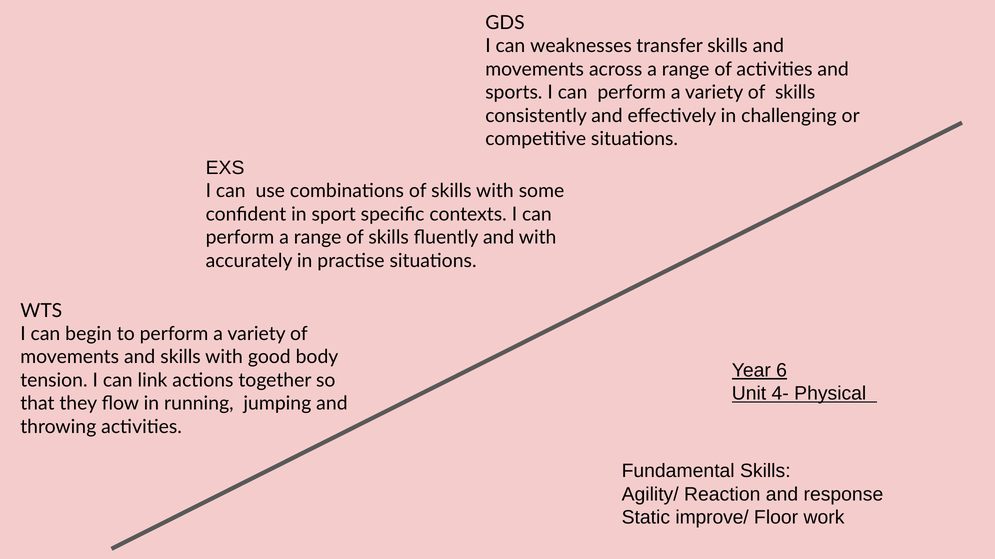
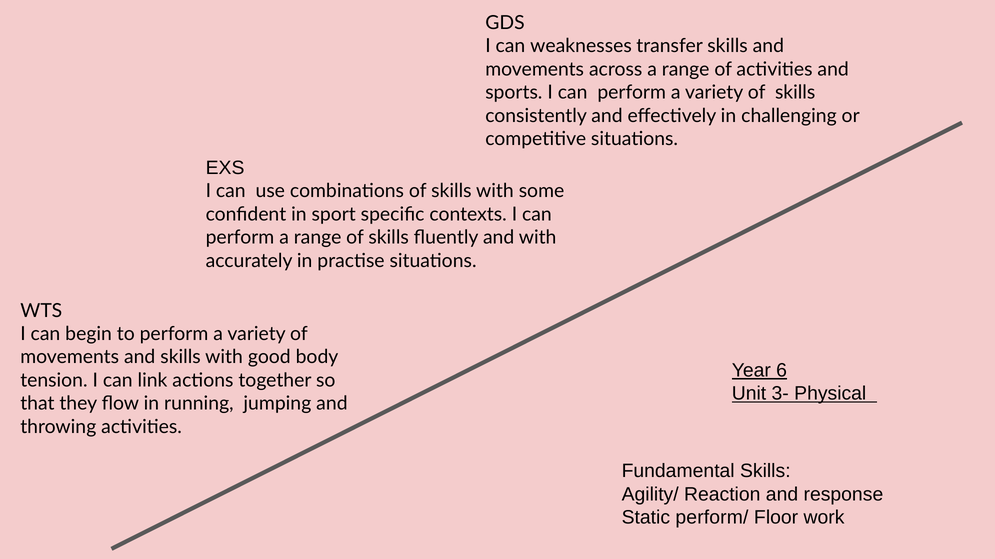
4-: 4- -> 3- (780, 394)
improve/: improve/ -> perform/ (712, 518)
